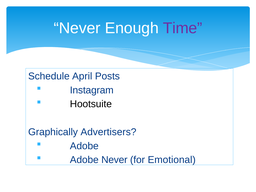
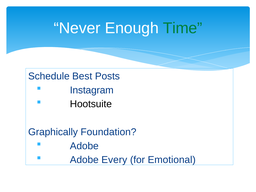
Time colour: purple -> green (183, 28)
April: April -> Best (82, 76)
Advertisers: Advertisers -> Foundation (108, 132)
Adobe Never: Never -> Every (114, 160)
